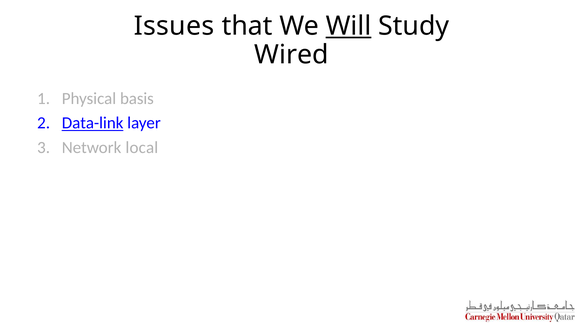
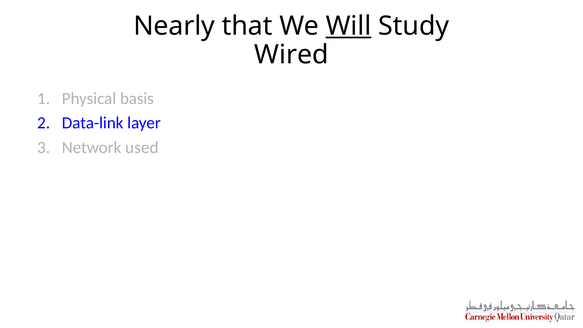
Issues: Issues -> Nearly (174, 26)
Data-link underline: present -> none (93, 123)
local: local -> used (142, 147)
